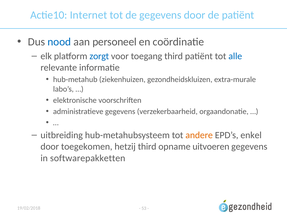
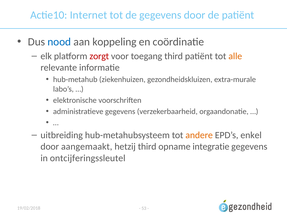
personeel: personeel -> koppeling (114, 42)
zorgt colour: blue -> red (99, 56)
alle colour: blue -> orange (235, 56)
toegekomen: toegekomen -> aangemaakt (87, 147)
uitvoeren: uitvoeren -> integratie (211, 147)
softwarepakketten: softwarepakketten -> ontcijferingssleutel (88, 158)
